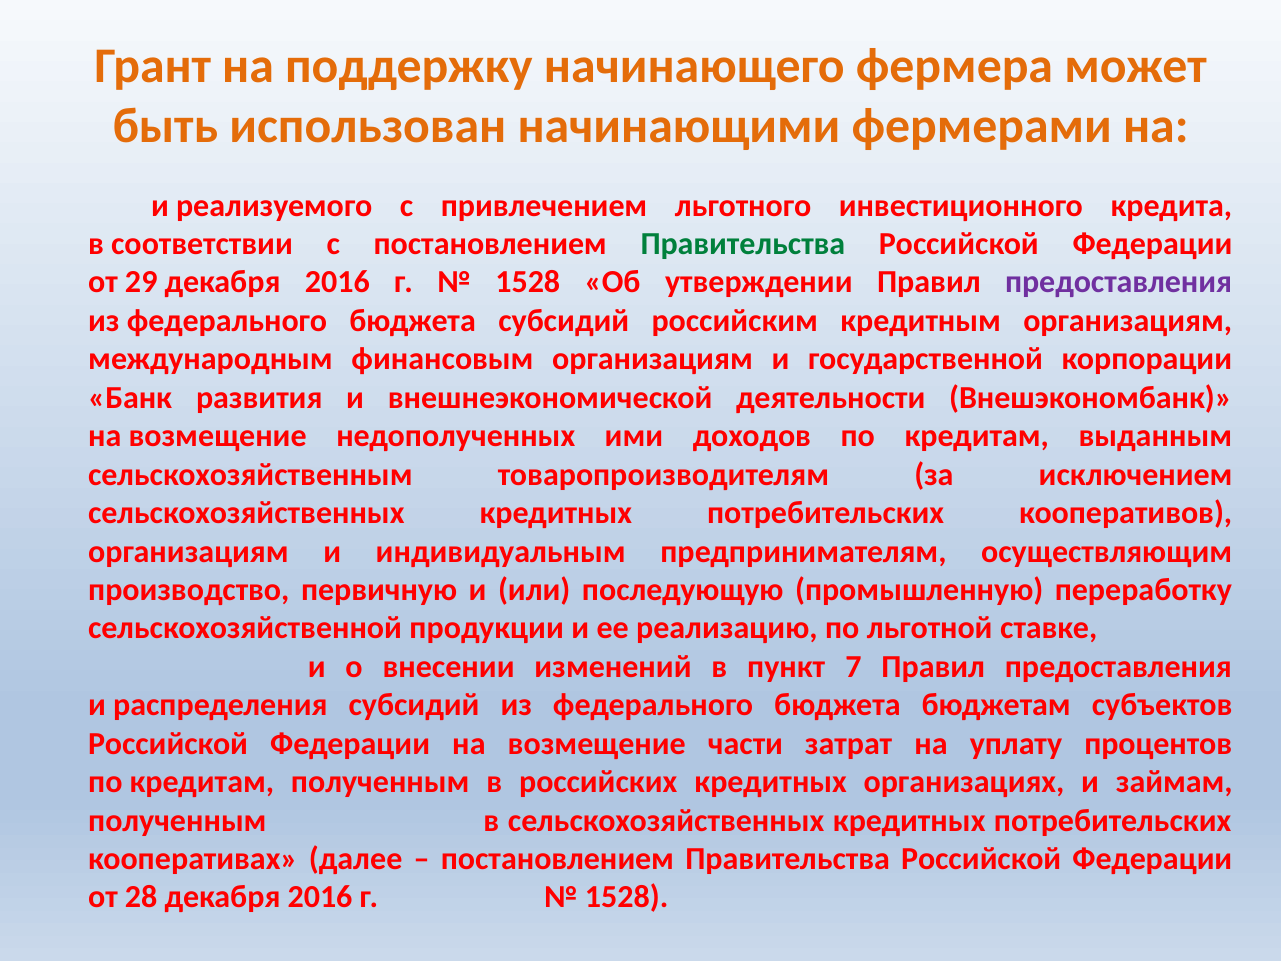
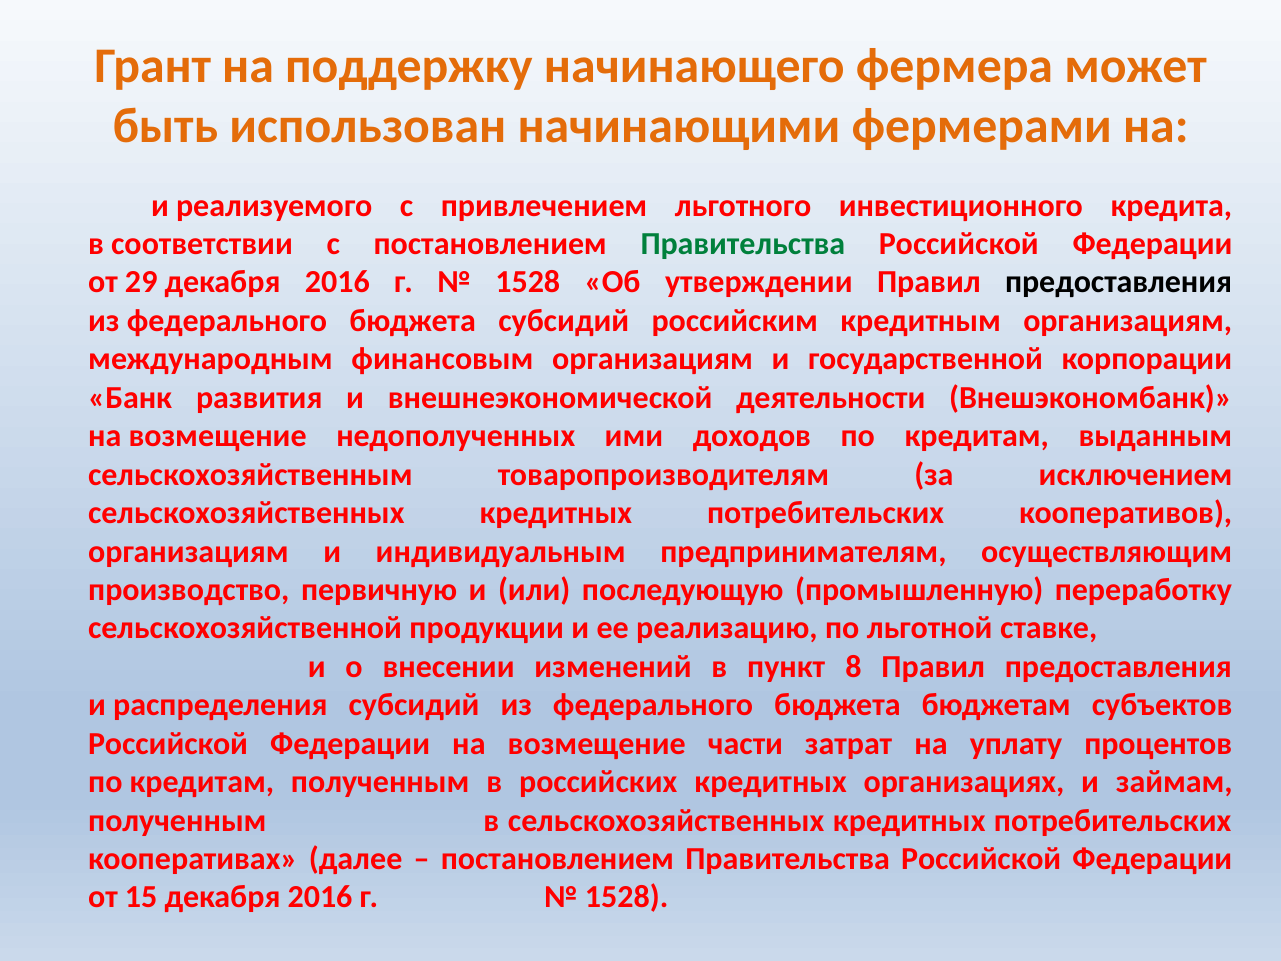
предоставления colour: purple -> black (1119, 282)
7: 7 -> 8 (853, 667)
28: 28 -> 15 (141, 897)
